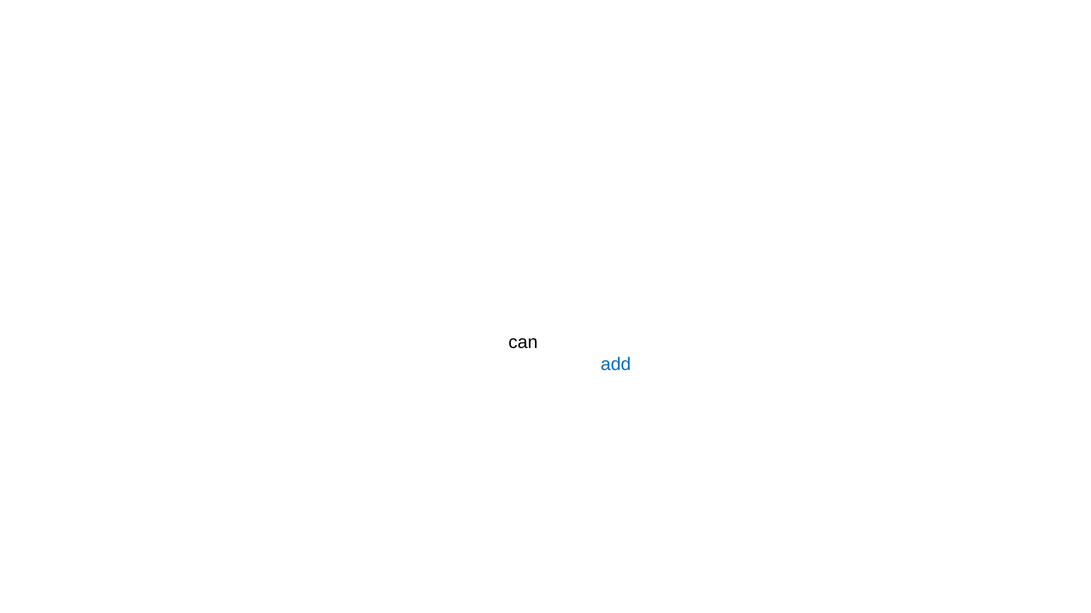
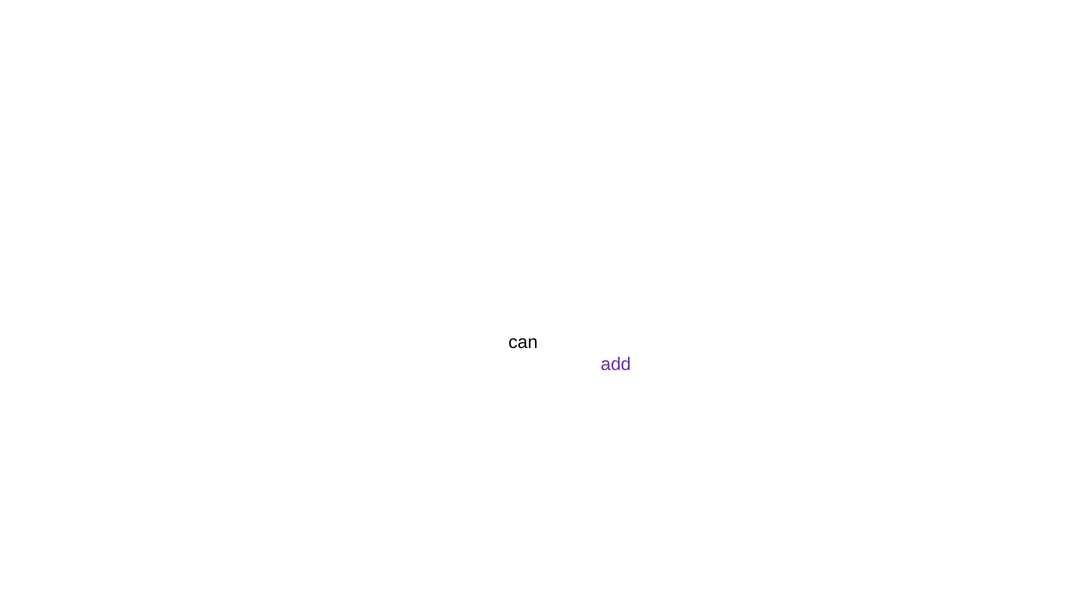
add colour: blue -> purple (616, 365)
